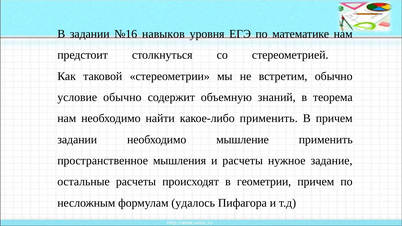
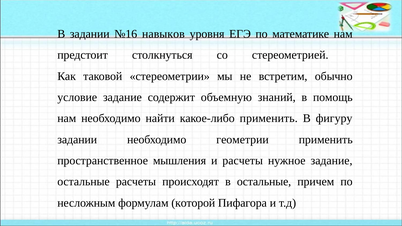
условие обычно: обычно -> задание (122, 97)
теорема: теорема -> помощь (333, 97)
В причем: причем -> фигуру (334, 118)
мышление: мышление -> геометрии (243, 140)
в геометрии: геометрии -> остальные (264, 182)
удалось: удалось -> которой (193, 203)
